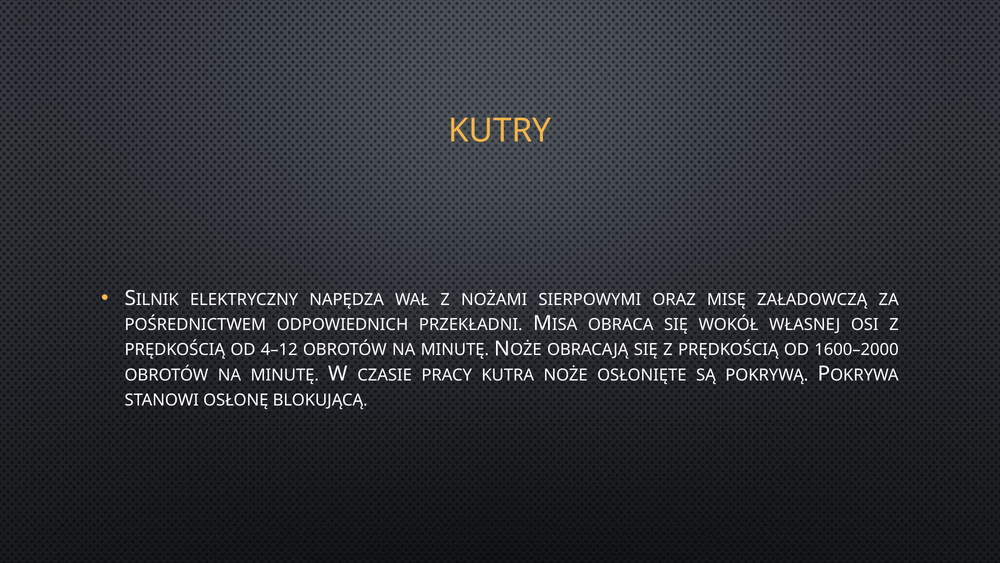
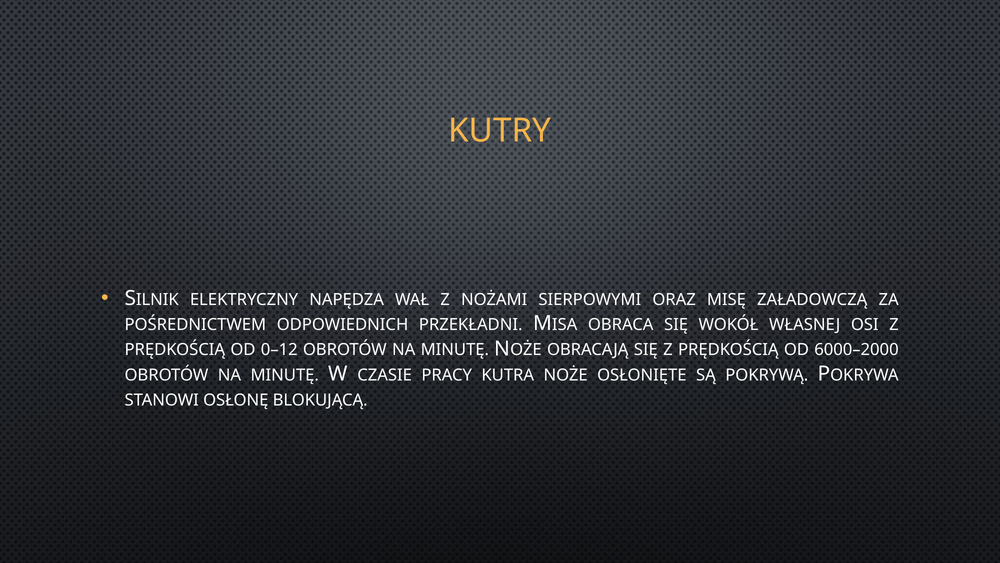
4–12: 4–12 -> 0–12 (279, 350)
1600–2000: 1600–2000 -> 6000–2000 (856, 350)
